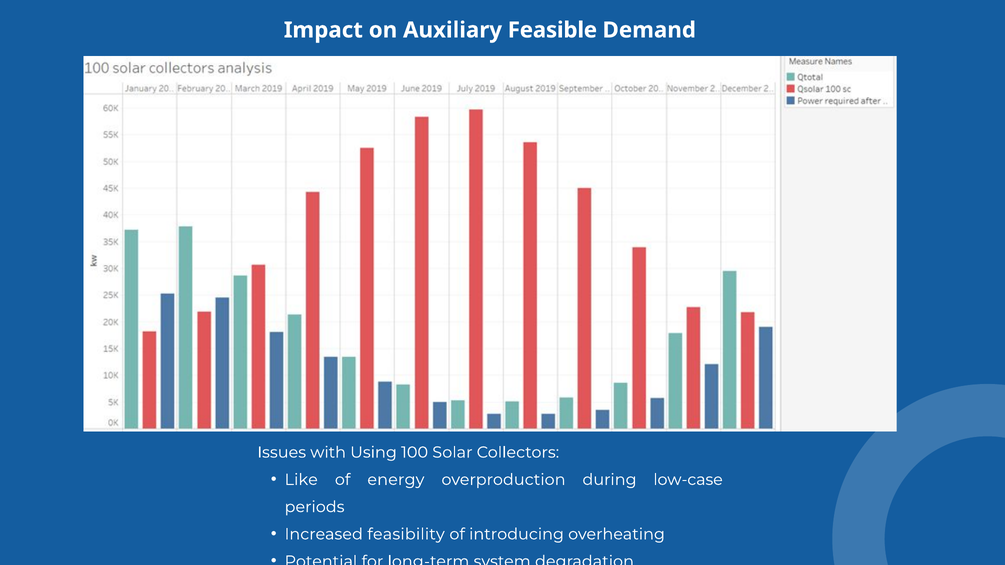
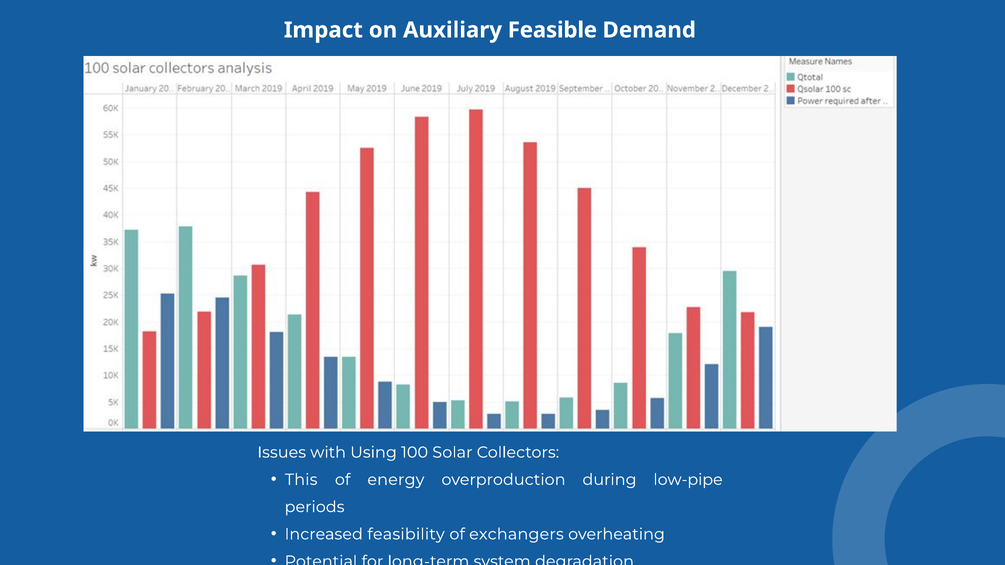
Like: Like -> This (301, 480)
low-case: low-case -> low-pipe (688, 480)
introducing: introducing -> exchangers (516, 534)
